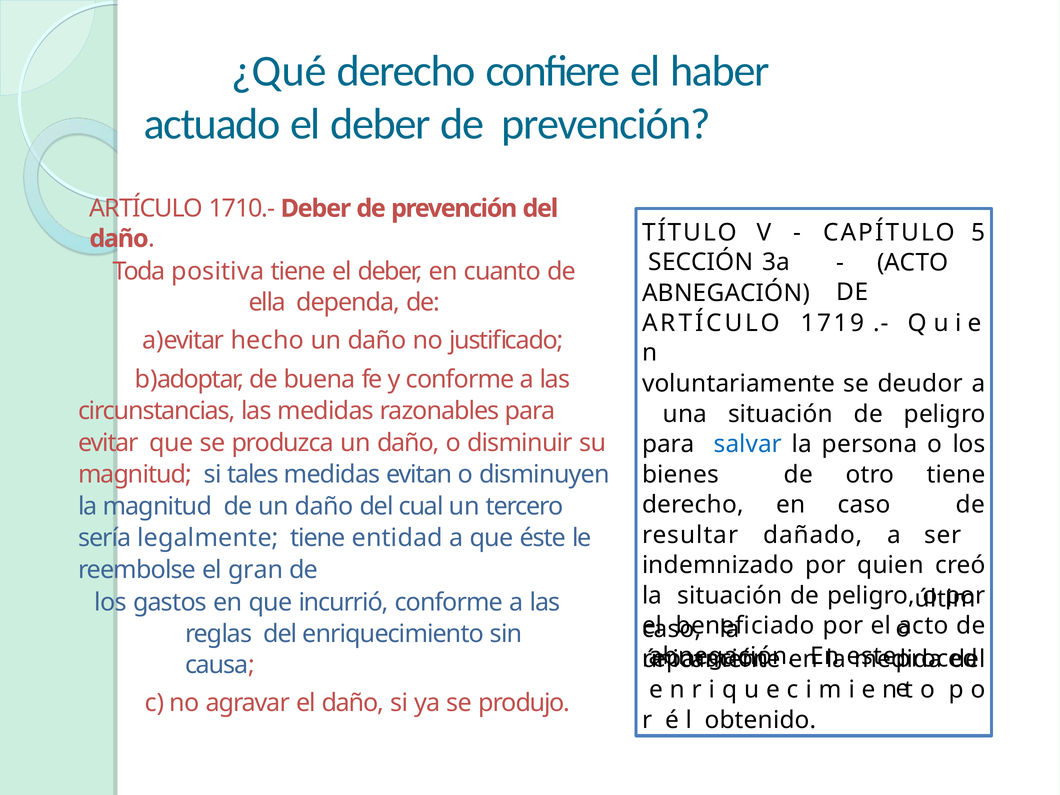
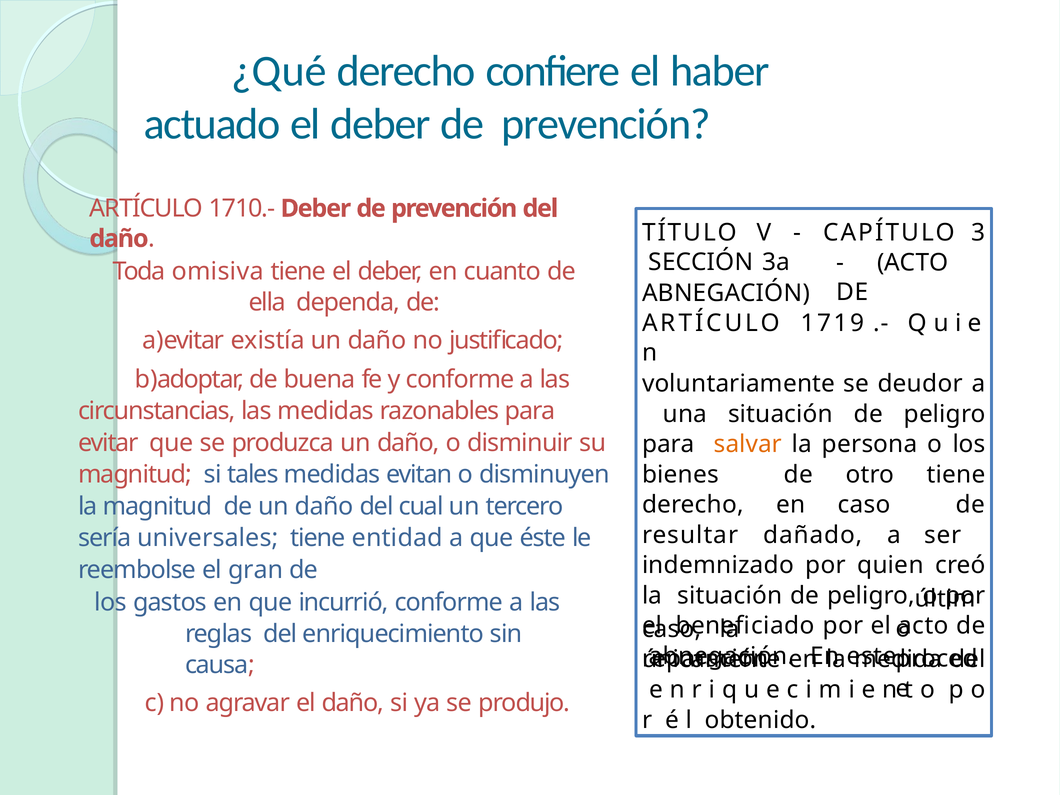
5: 5 -> 3 (978, 233)
positiva: positiva -> omisiva (218, 271)
hecho: hecho -> existía (268, 340)
salvar colour: blue -> orange (748, 444)
legalmente: legalmente -> universales (208, 538)
